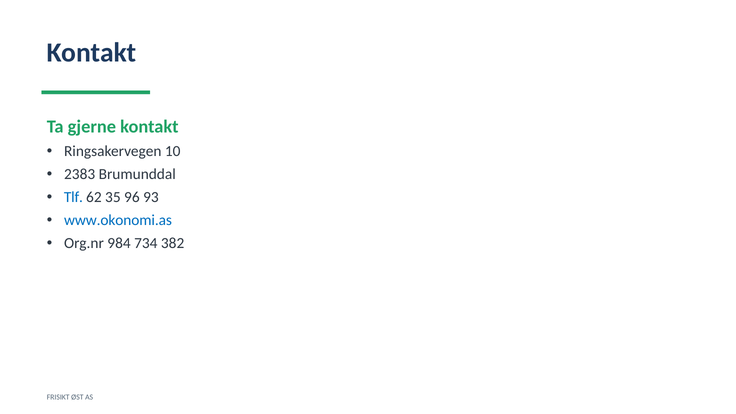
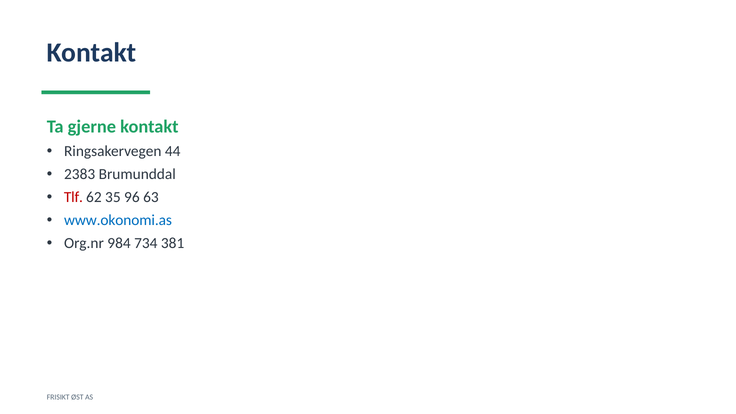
10: 10 -> 44 (173, 151)
Tlf colour: blue -> red (73, 197)
93: 93 -> 63 (151, 197)
382: 382 -> 381 (173, 243)
